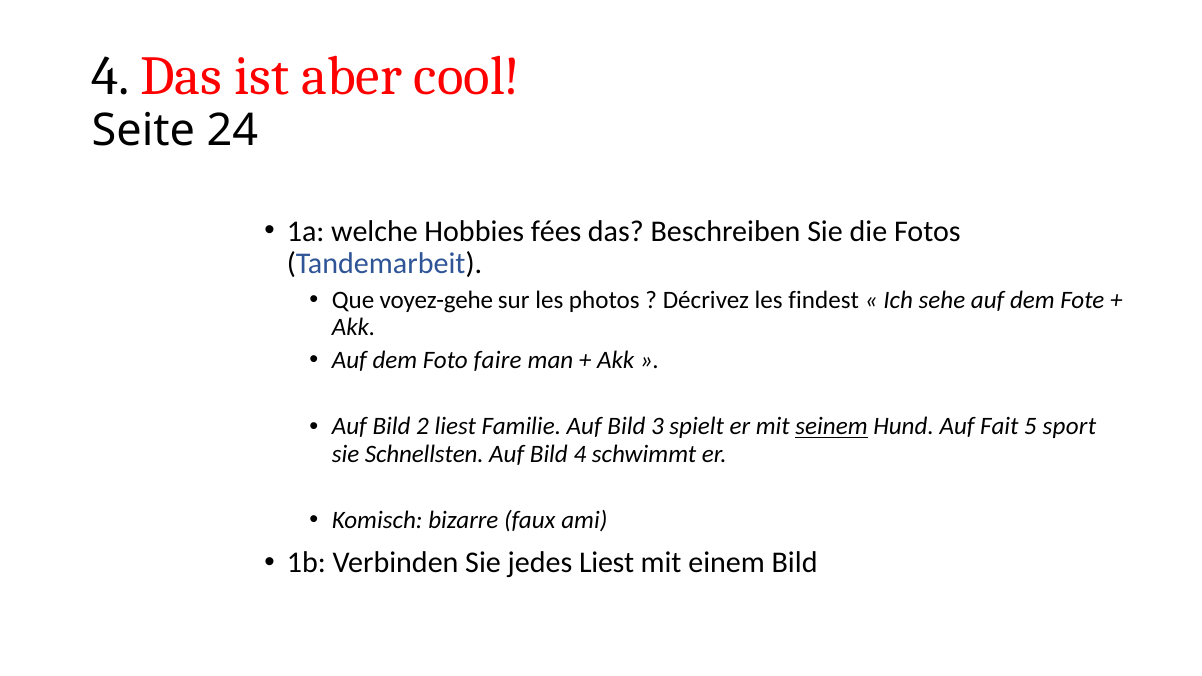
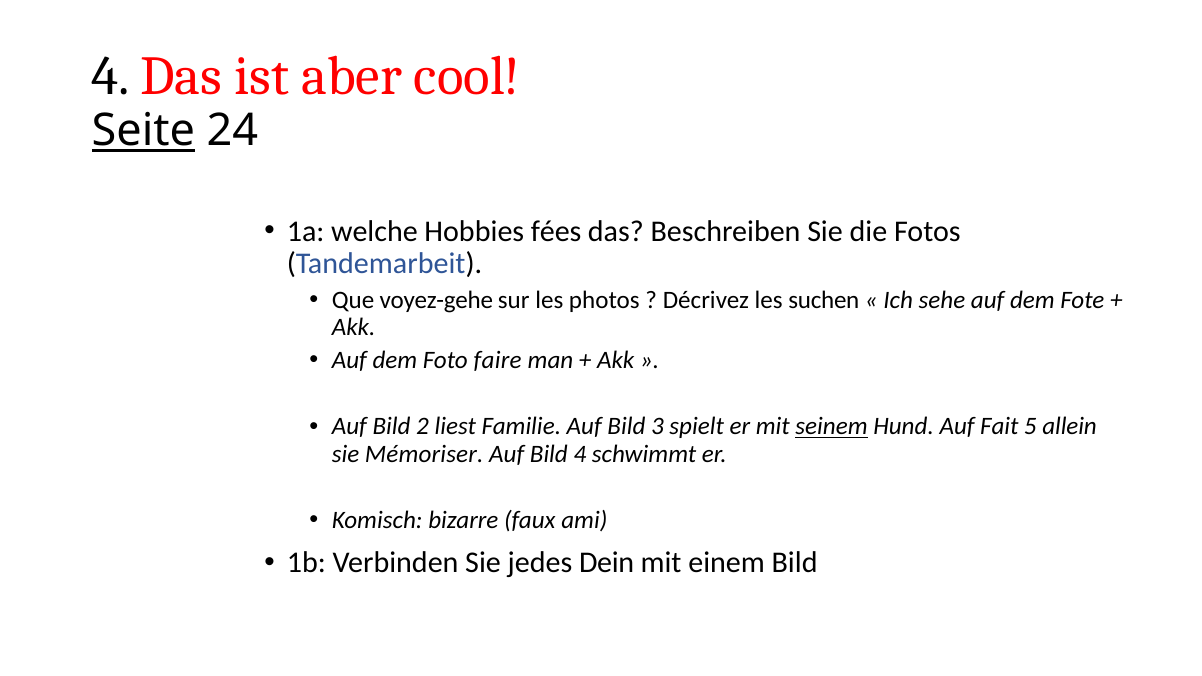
Seite underline: none -> present (143, 131)
findest: findest -> suchen (824, 300)
sport: sport -> allein (1070, 427)
Schnellsten: Schnellsten -> Mémoriser (424, 454)
jedes Liest: Liest -> Dein (607, 563)
